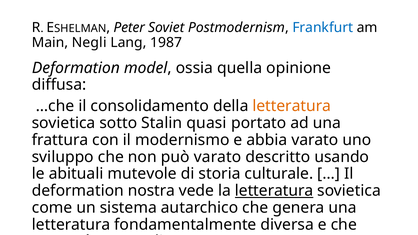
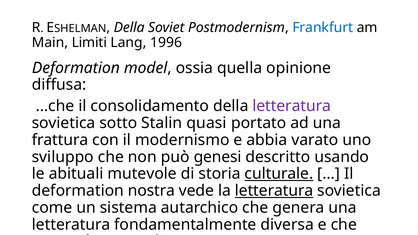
Peter: Peter -> Della (129, 28)
Negli: Negli -> Limiti (89, 43)
1987: 1987 -> 1996 (166, 43)
letteratura colour: orange -> purple (292, 106)
può varato: varato -> genesi (218, 157)
culturale underline: none -> present (279, 174)
